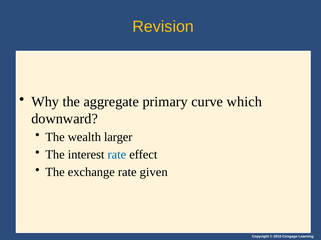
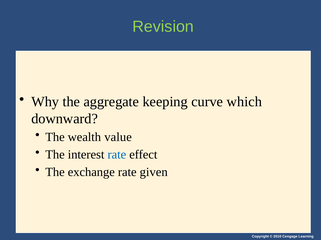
Revision colour: yellow -> light green (163, 27)
primary: primary -> keeping (165, 102)
larger: larger -> value (118, 138)
